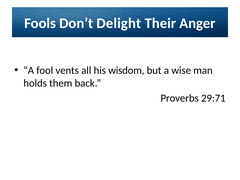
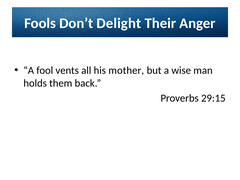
wisdom: wisdom -> mother (126, 70)
29:71: 29:71 -> 29:15 (213, 98)
